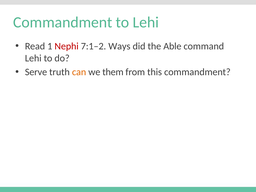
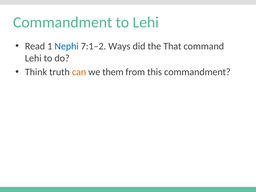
Nephi colour: red -> blue (67, 46)
Able: Able -> That (172, 46)
Serve: Serve -> Think (36, 72)
